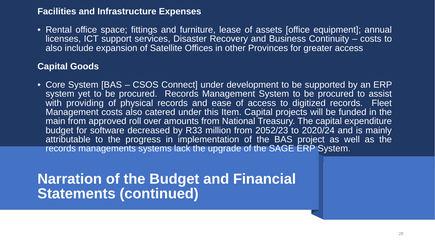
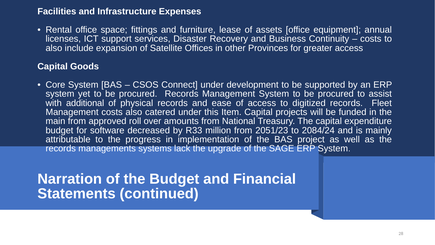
providing: providing -> additional (85, 103)
2052/23: 2052/23 -> 2051/23 (272, 130)
2020/24: 2020/24 -> 2084/24 (318, 130)
